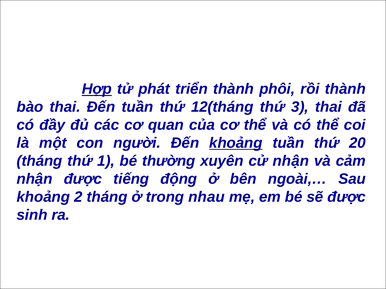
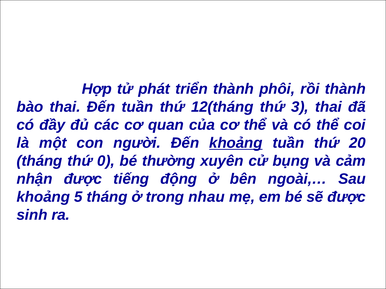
Hợp underline: present -> none (97, 89)
1: 1 -> 0 (106, 161)
cử nhận: nhận -> bụng (291, 161)
2: 2 -> 5 (78, 197)
